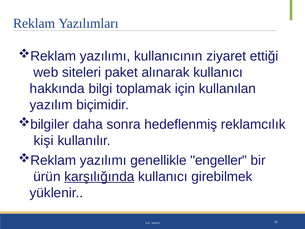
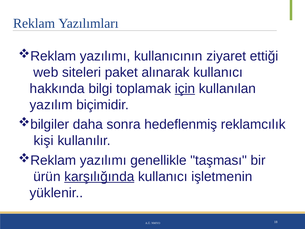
için underline: none -> present (185, 89)
engeller: engeller -> taşması (219, 160)
girebilmek: girebilmek -> işletmenin (222, 176)
